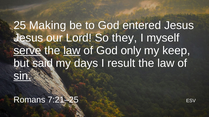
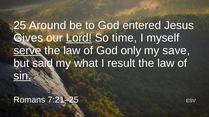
Making: Making -> Around (48, 25)
Jesus: Jesus -> Gives (28, 38)
Lord underline: none -> present (79, 38)
they: they -> time (125, 38)
law underline: present -> none (72, 51)
keep: keep -> save (176, 51)
days: days -> what (86, 64)
